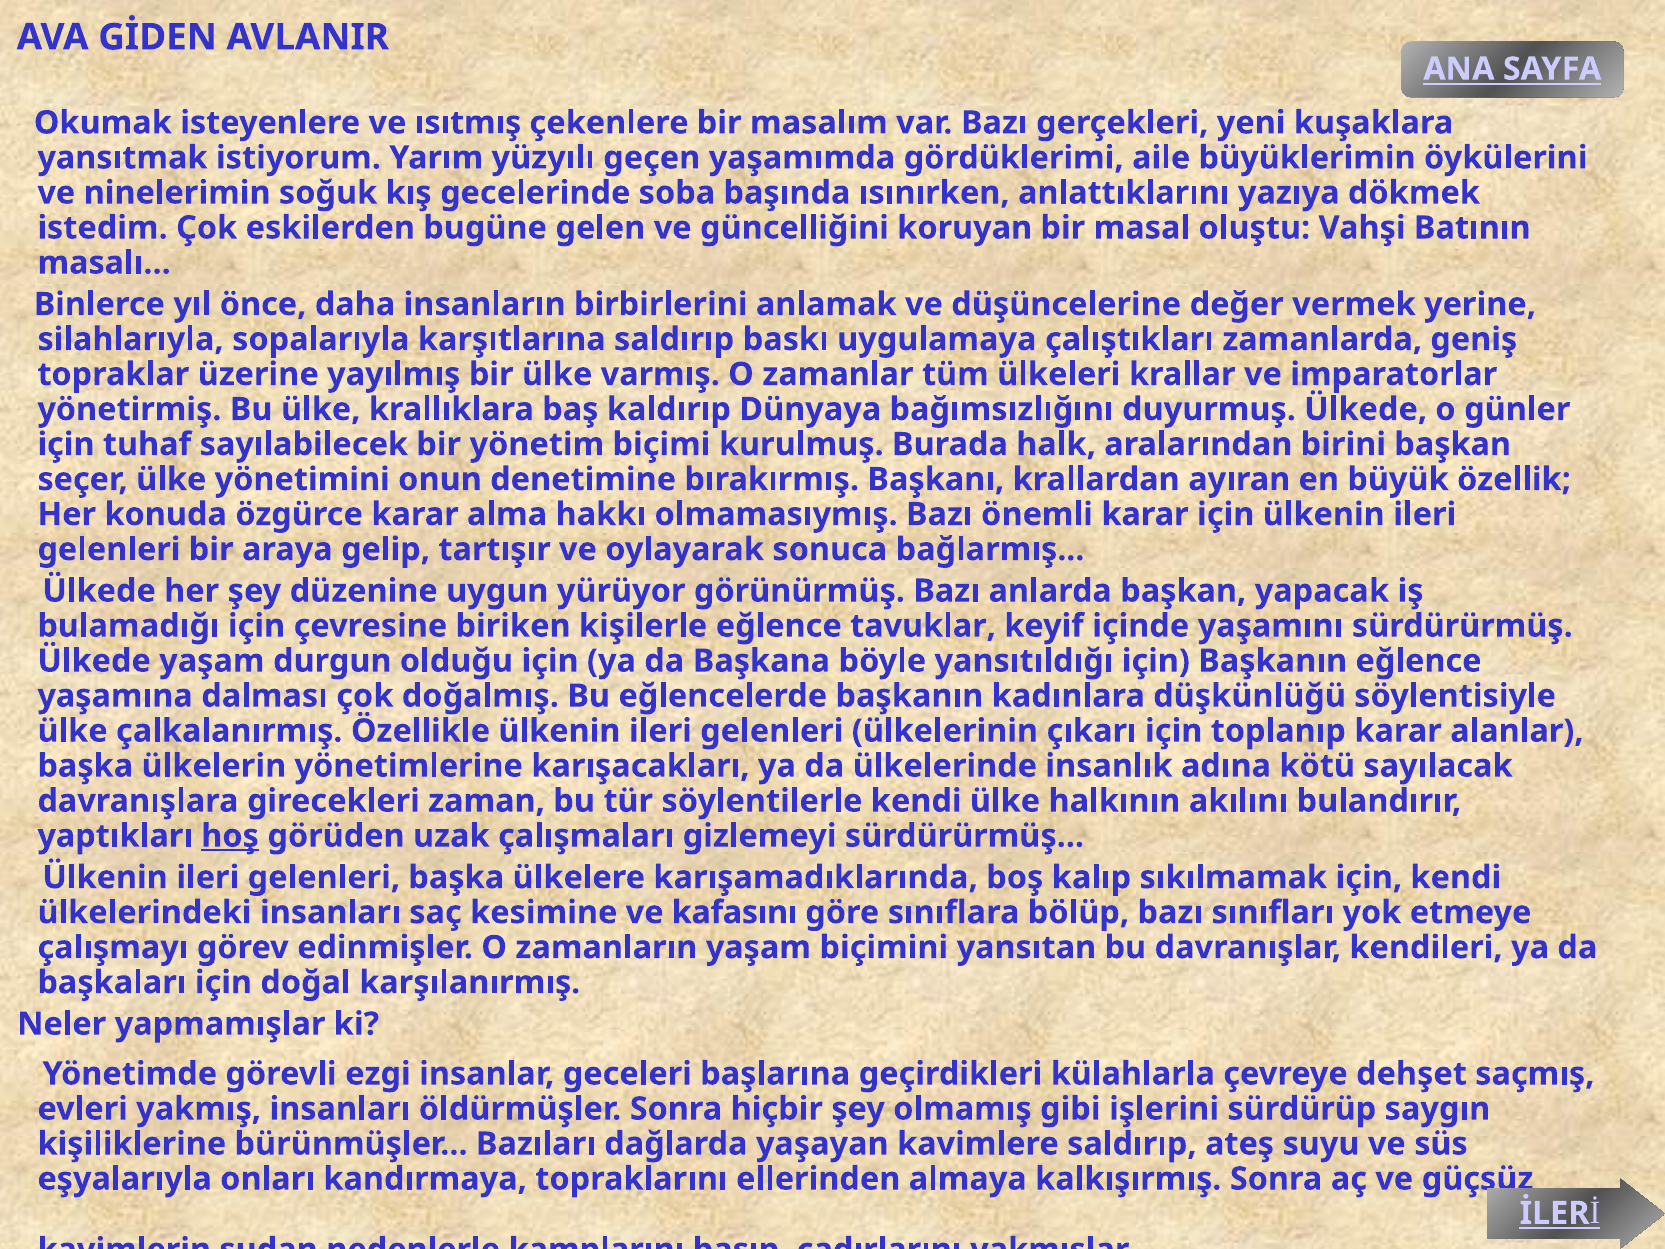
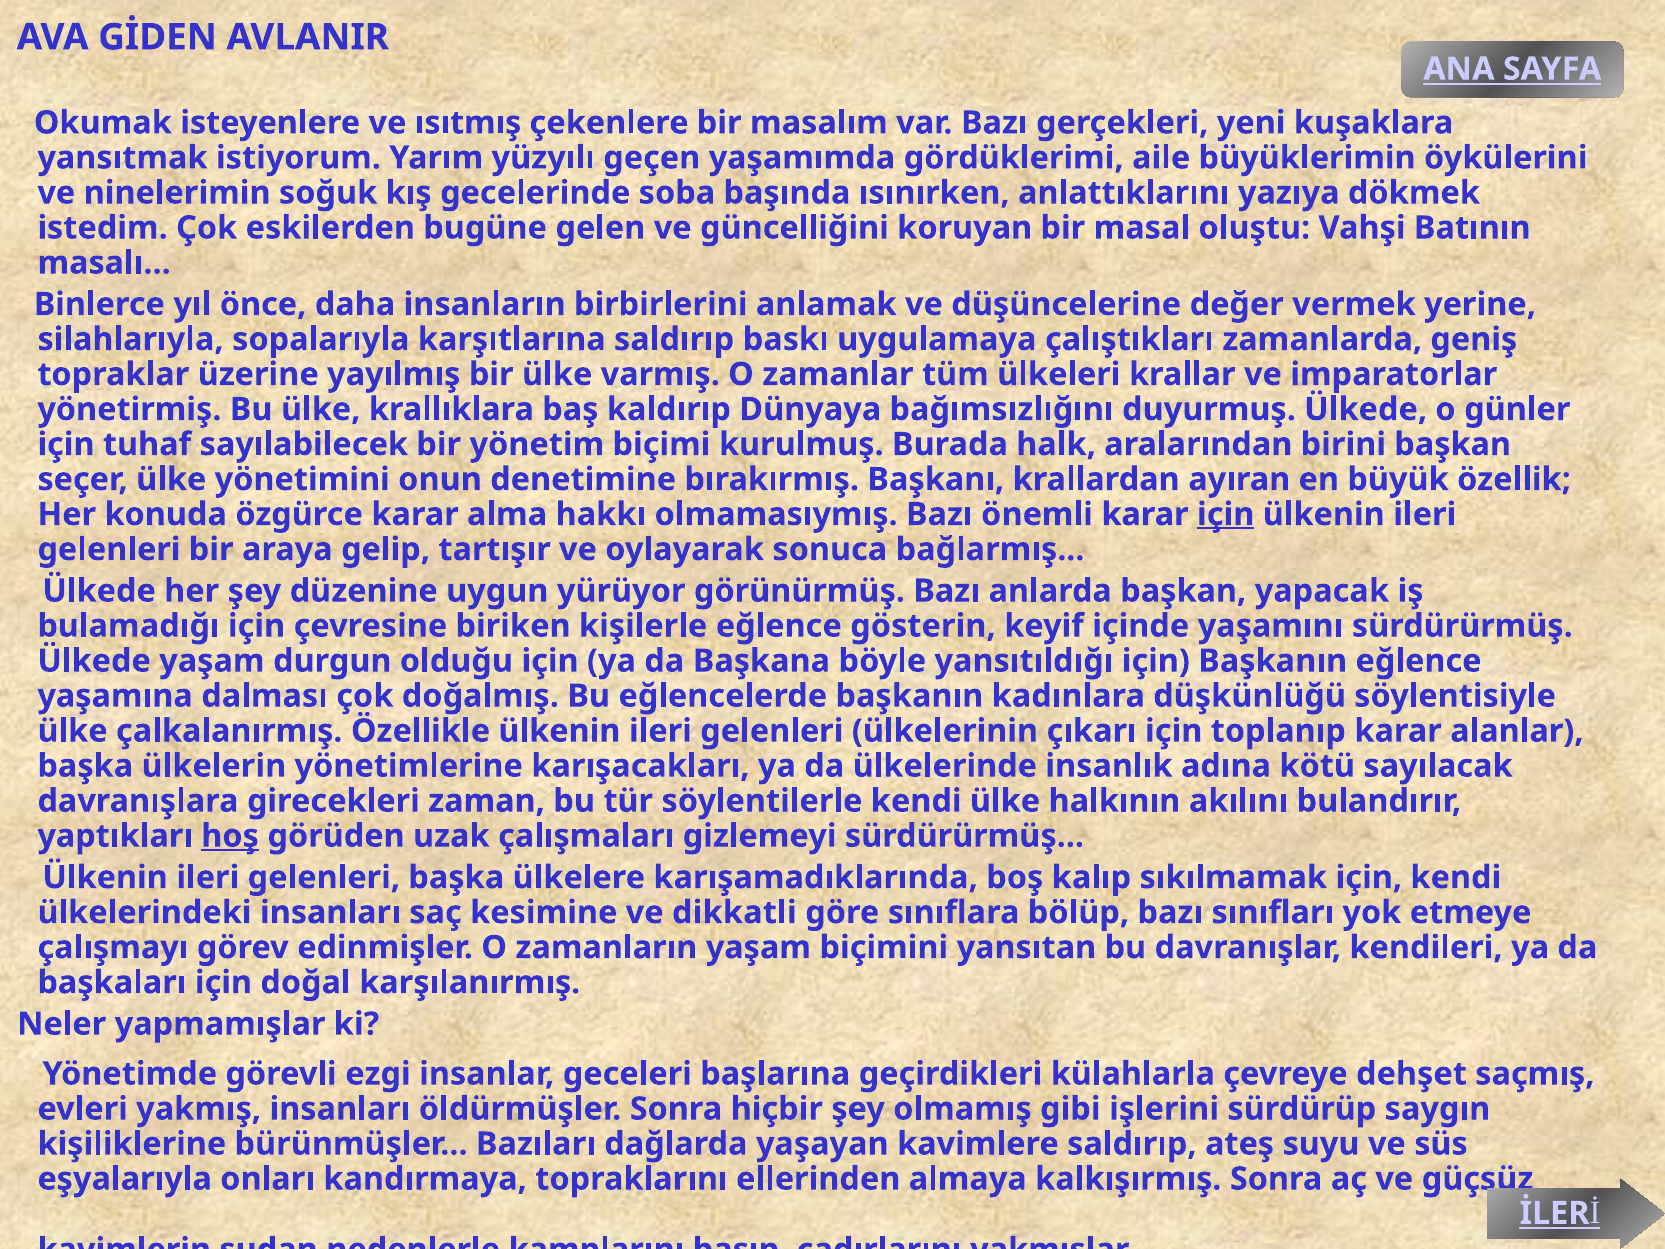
için underline: none -> present (1226, 514)
tavuklar: tavuklar -> gösterin (923, 626)
kafasını: kafasını -> dikkatli (734, 912)
